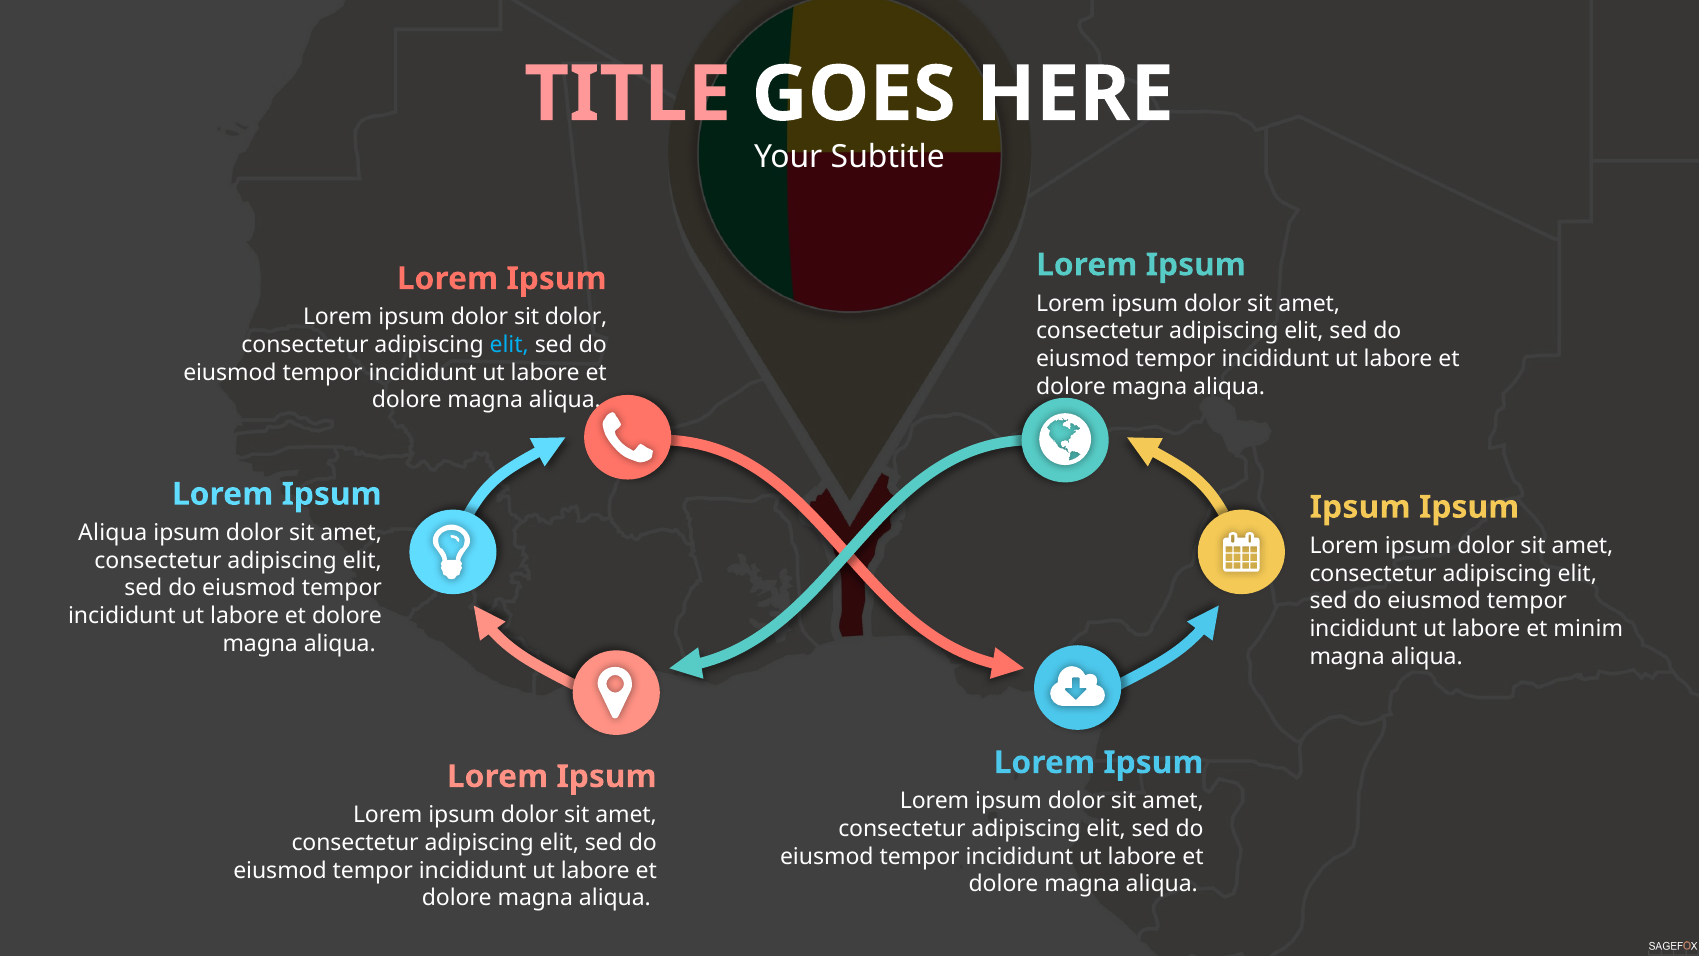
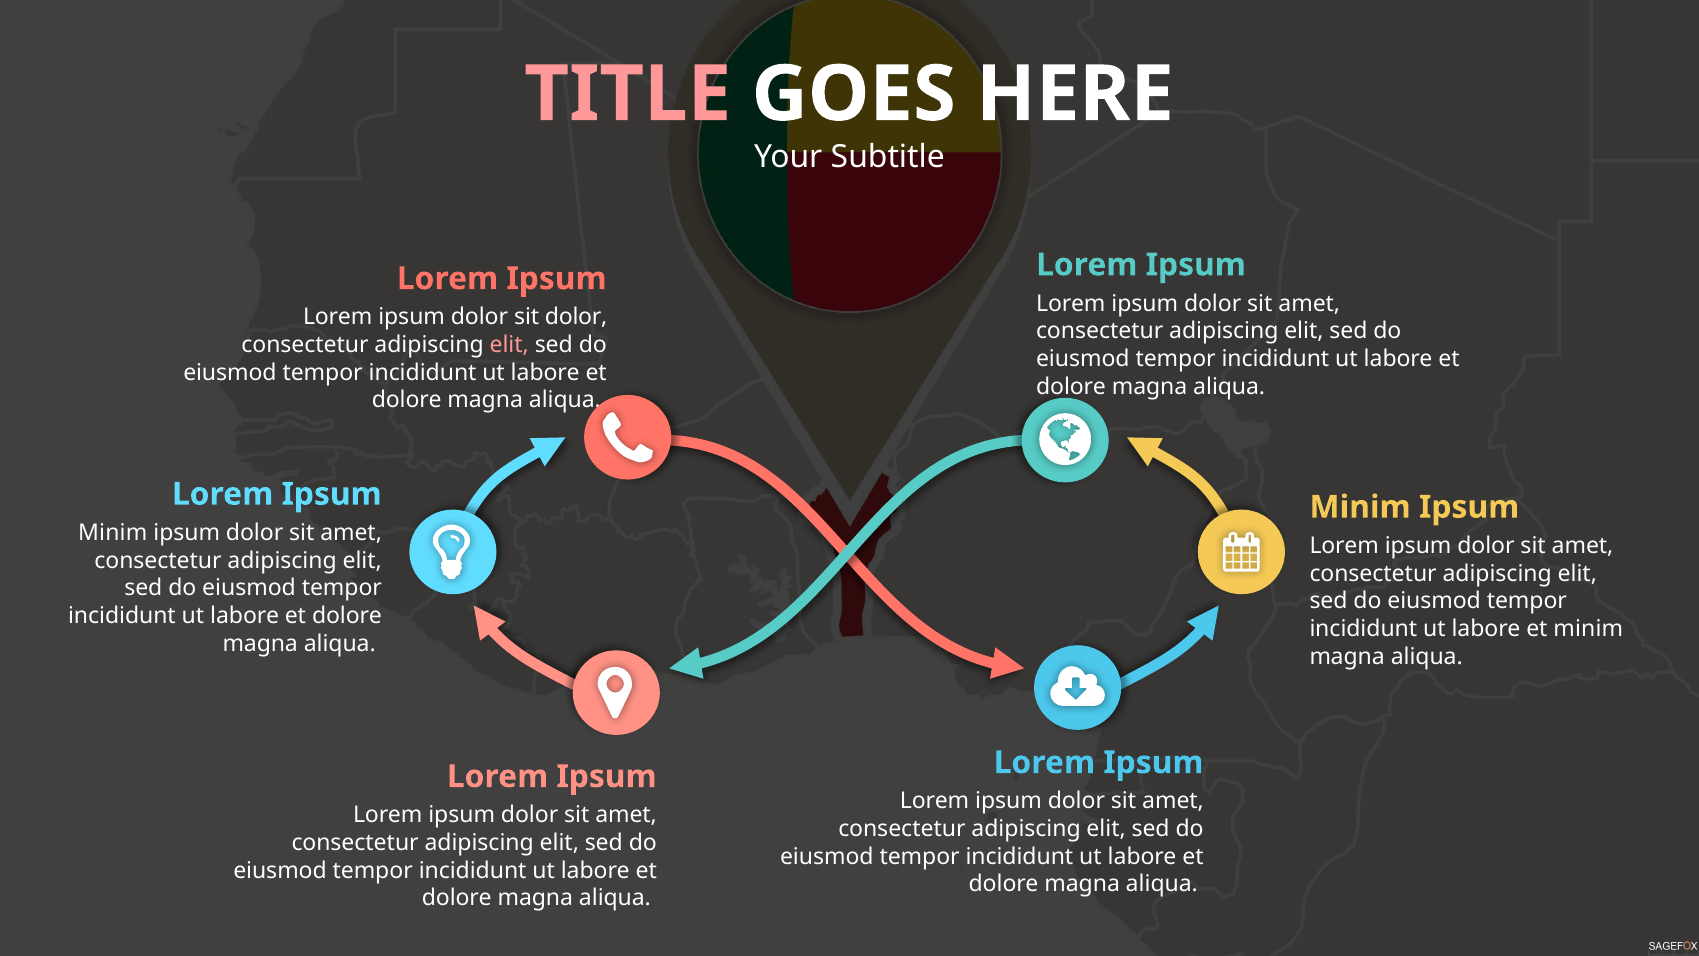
elit colour: light blue -> pink (509, 345)
Ipsum: Ipsum -> Minim (1360, 507)
Aliqua: Aliqua -> Minim (113, 533)
